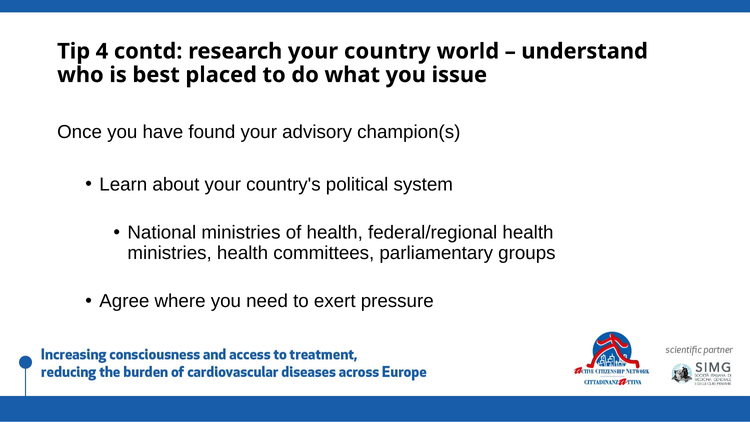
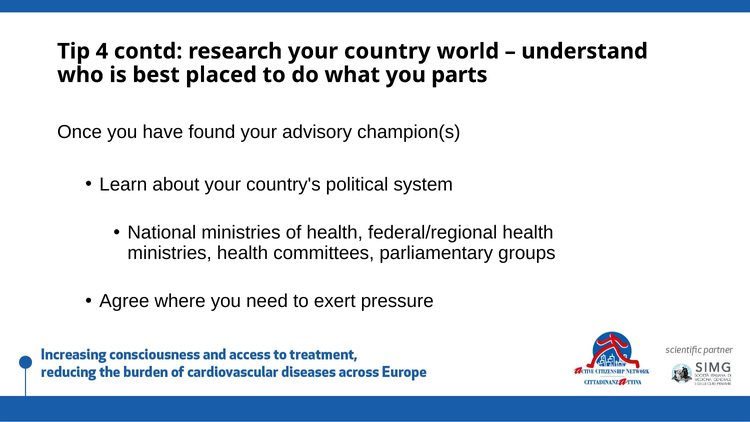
issue: issue -> parts (459, 75)
